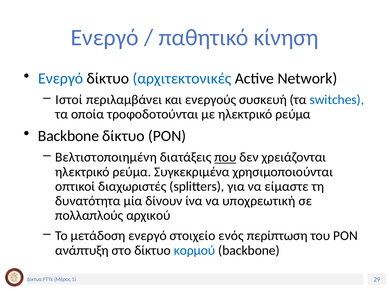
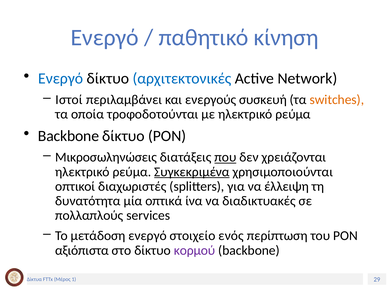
switches colour: blue -> orange (337, 100)
Βελτιστοποιημένη: Βελτιστοποιημένη -> Μικροσωληνώσεις (106, 158)
Συγκεκριμένα underline: none -> present (192, 172)
είμαστε: είμαστε -> έλλειψη (287, 187)
δίνουν: δίνουν -> οπτικά (164, 201)
υποχρεωτική: υποχρεωτική -> διαδικτυακές (259, 201)
αρχικού: αρχικού -> services (148, 216)
ανάπτυξη: ανάπτυξη -> αξιόπιστα (82, 251)
κορμού colour: blue -> purple (195, 251)
